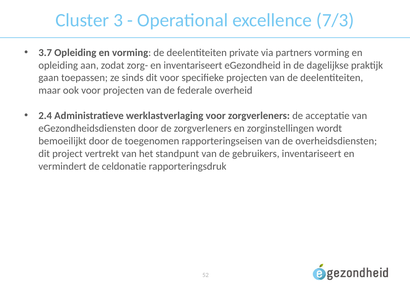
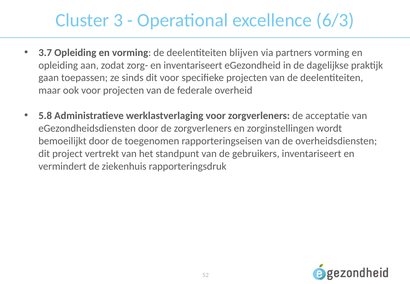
7/3: 7/3 -> 6/3 (335, 20)
private: private -> blijven (244, 53)
2.4: 2.4 -> 5.8 (45, 116)
celdonatie: celdonatie -> ziekenhuis (124, 166)
